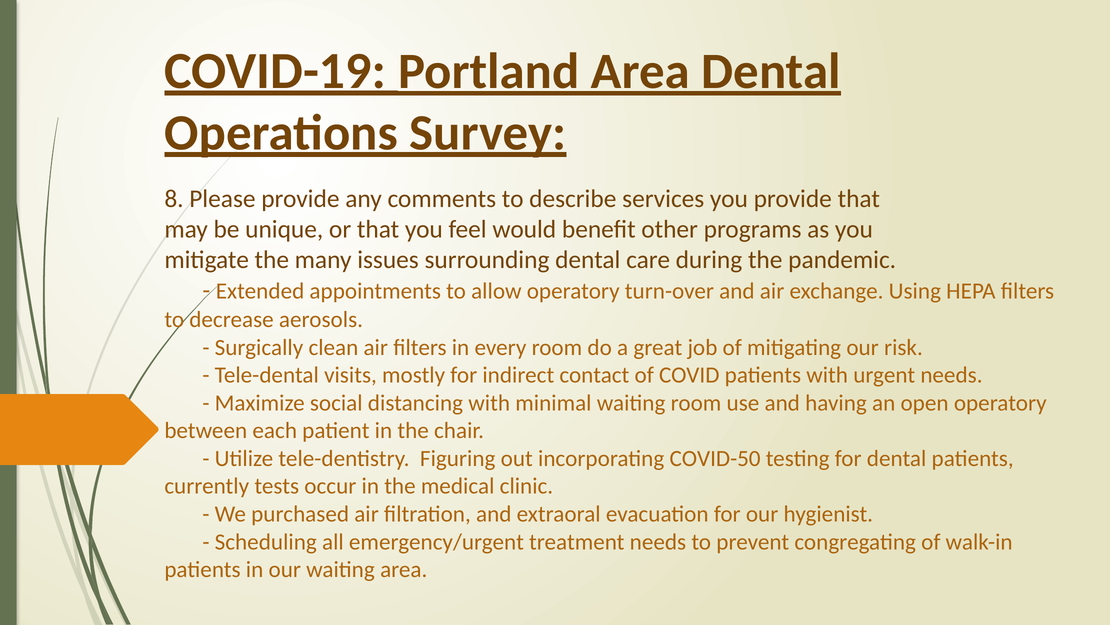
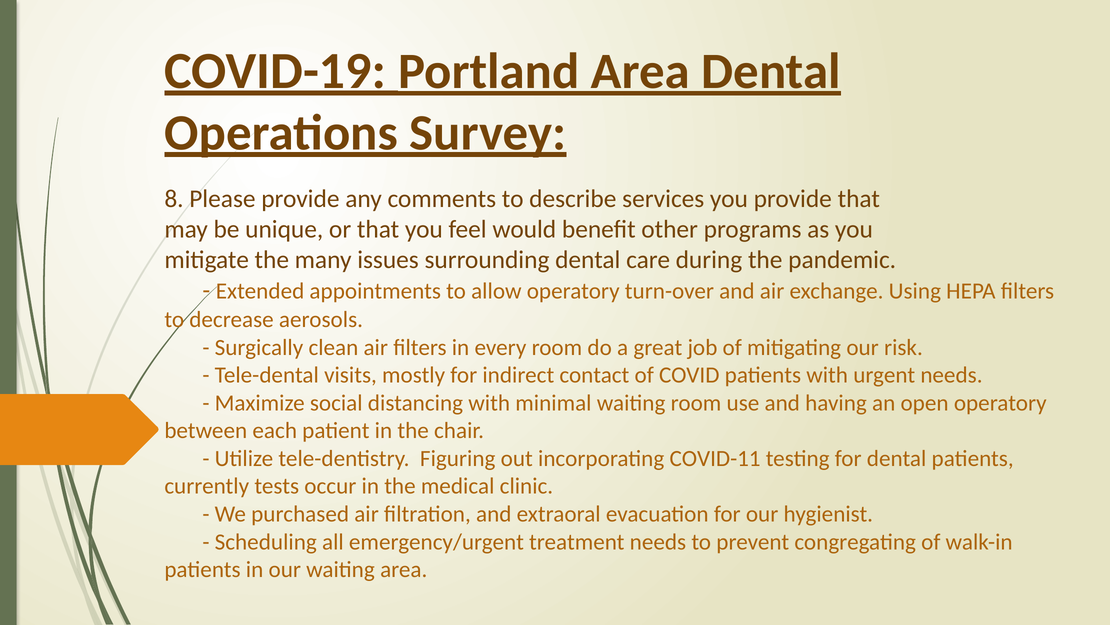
COVID-50: COVID-50 -> COVID-11 (715, 458)
